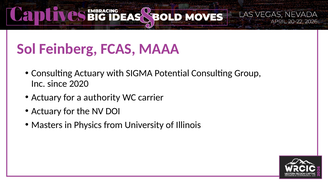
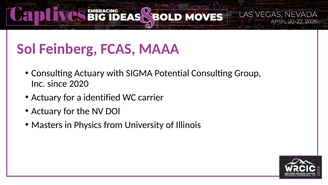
authority: authority -> identified (102, 97)
